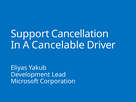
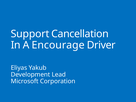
Cancelable: Cancelable -> Encourage (58, 45)
